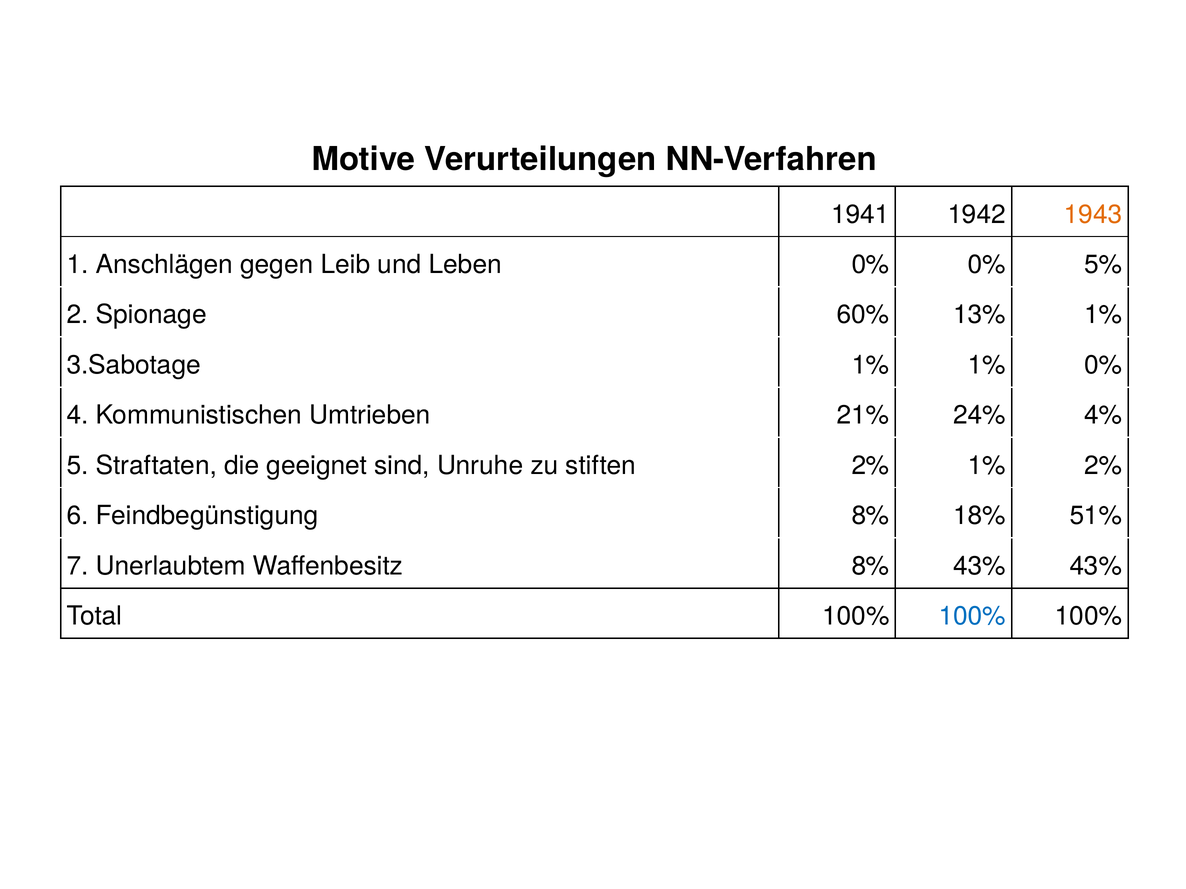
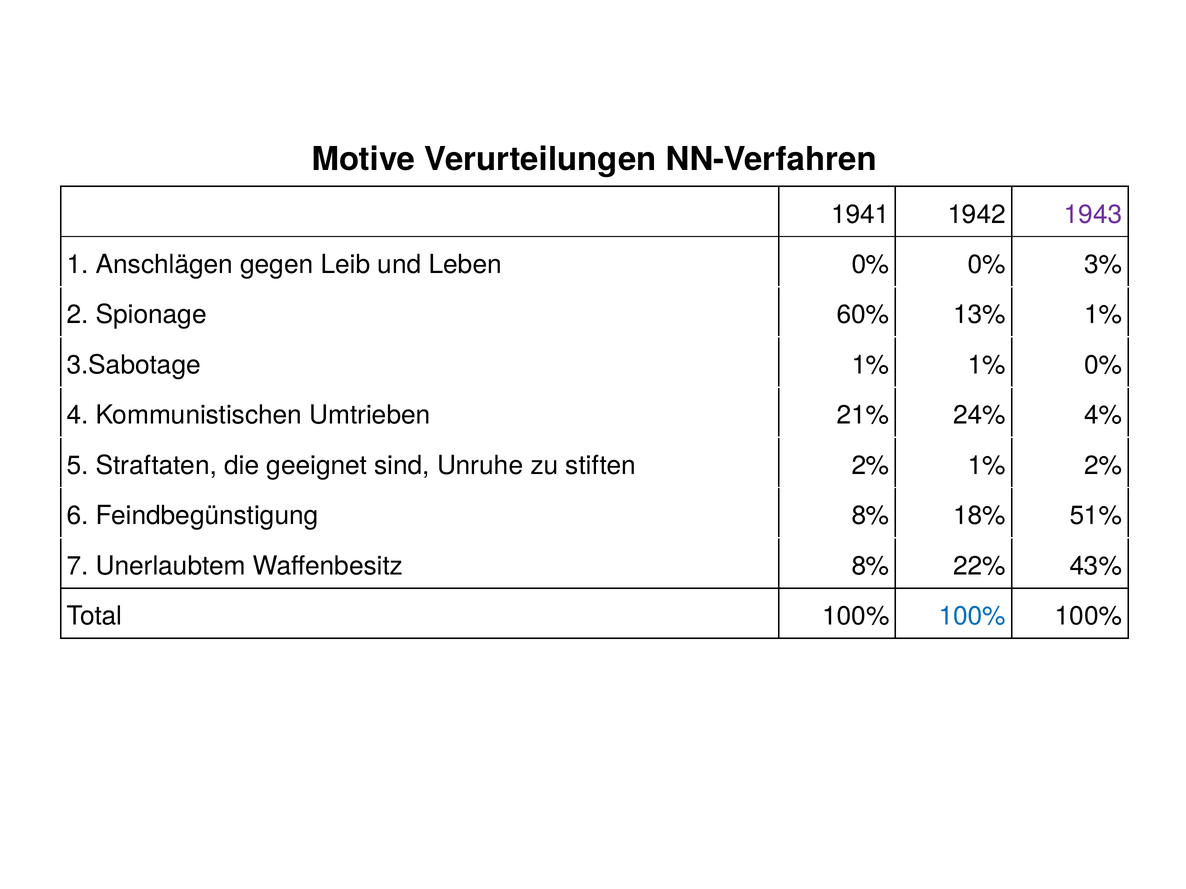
1943 colour: orange -> purple (1093, 214)
5%: 5% -> 3% (1103, 265)
8% 43%: 43% -> 22% (980, 566)
